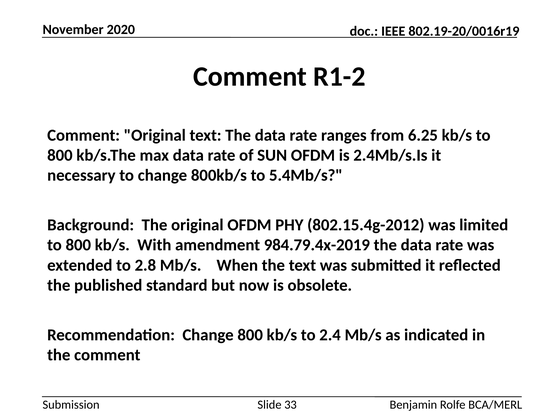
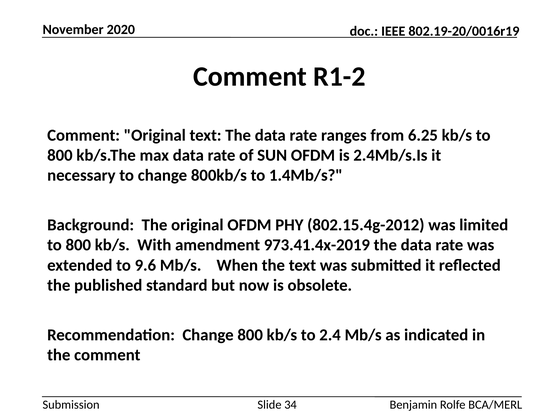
5.4Mb/s: 5.4Mb/s -> 1.4Mb/s (306, 175)
984.79.4x-2019: 984.79.4x-2019 -> 973.41.4x-2019 (317, 245)
2.8: 2.8 -> 9.6 (145, 265)
33: 33 -> 34 (291, 404)
